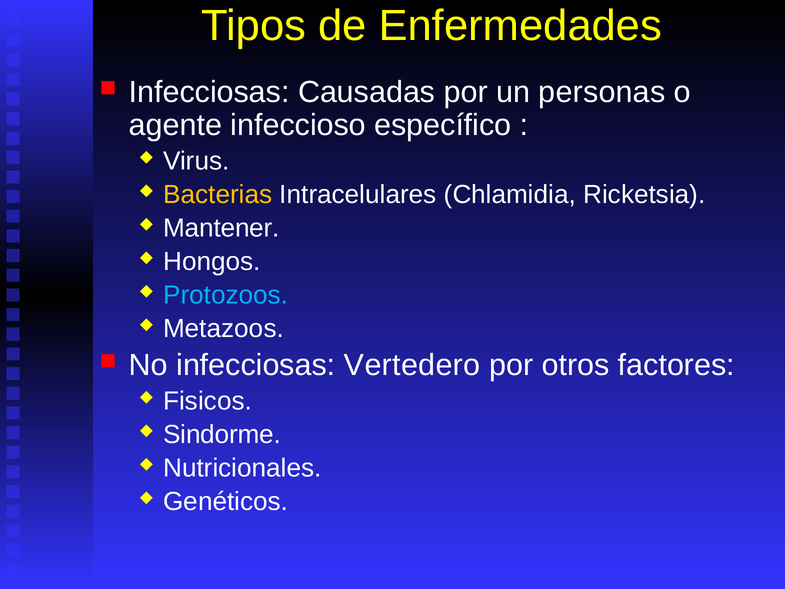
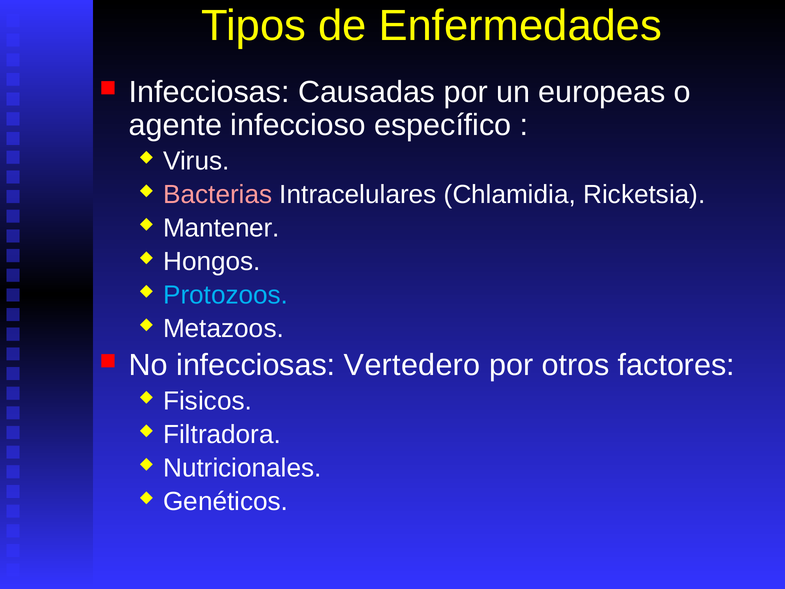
personas: personas -> europeas (602, 92)
Bacterias colour: yellow -> pink (218, 195)
Sindorme: Sindorme -> Filtradora (222, 434)
